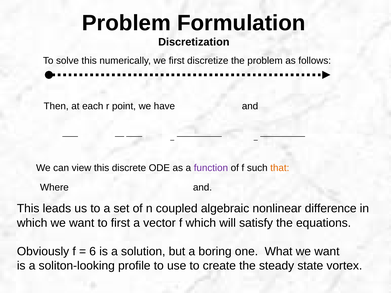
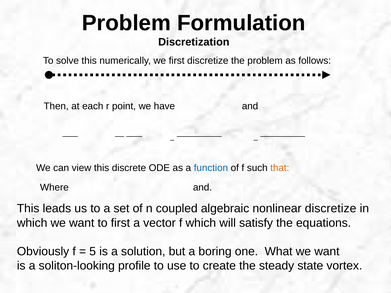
function colour: purple -> blue (211, 168)
nonlinear difference: difference -> discretize (331, 209)
6: 6 -> 5 (93, 252)
